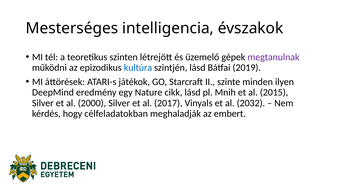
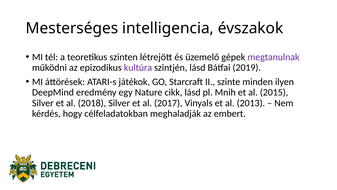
kultúra colour: blue -> purple (138, 68)
2000: 2000 -> 2018 (92, 103)
2032: 2032 -> 2013 (251, 103)
